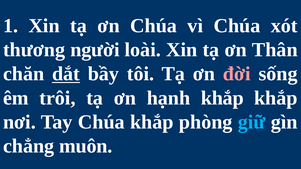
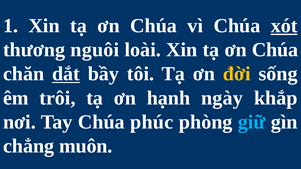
xót underline: none -> present (284, 26)
người: người -> nguôi (95, 50)
Thân: Thân -> Chúa (275, 50)
đời colour: pink -> yellow (237, 74)
hạnh khắp: khắp -> ngày (222, 98)
Chúa khắp: khắp -> phúc (152, 122)
